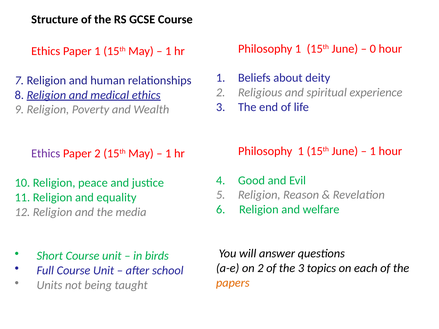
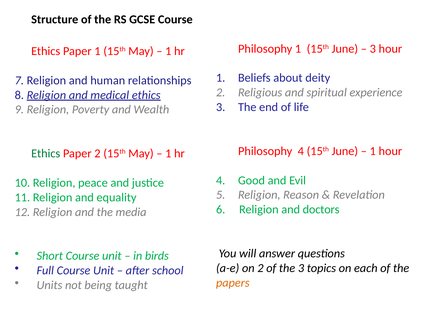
0: 0 -> 3 (373, 49)
1: 1 -> 4 (301, 151)
Ethics colour: purple -> green (46, 154)
welfare: welfare -> doctors (321, 210)
